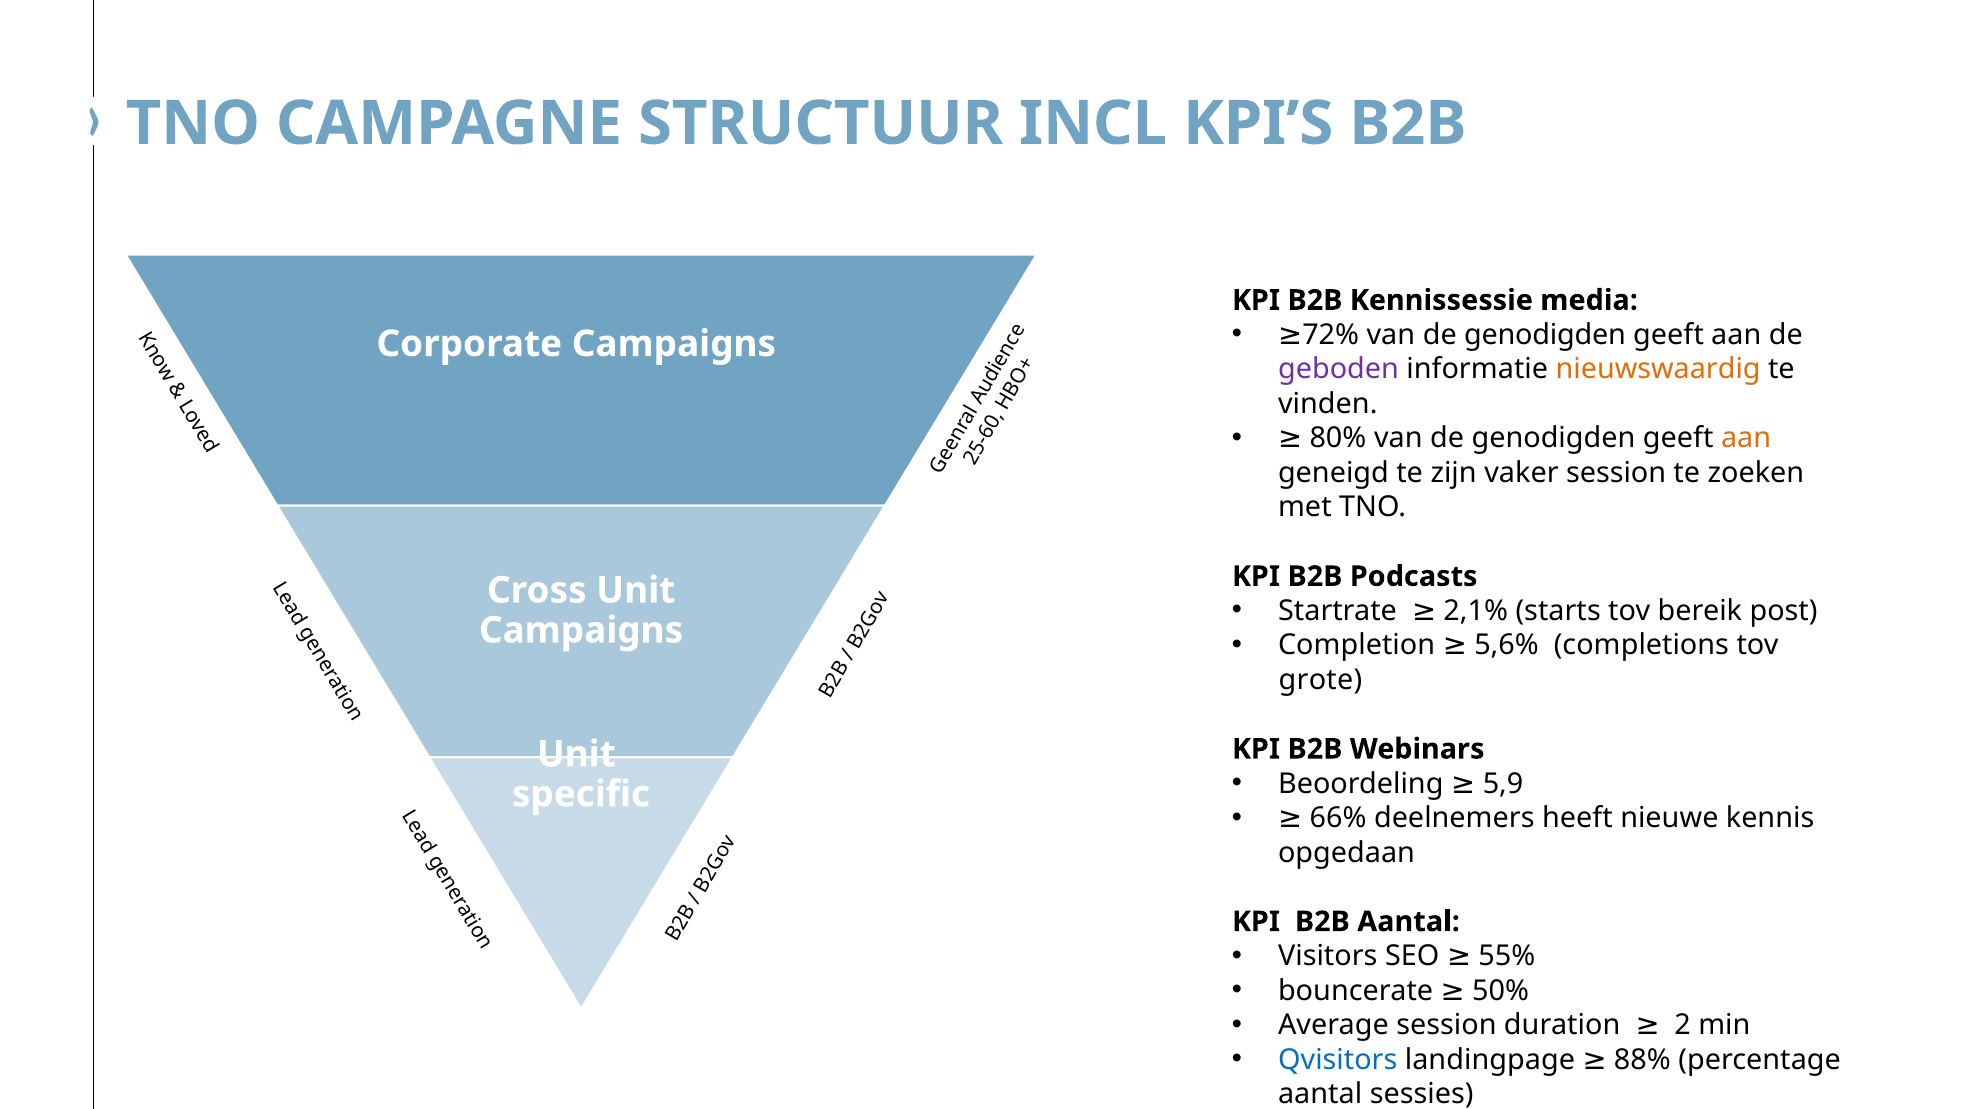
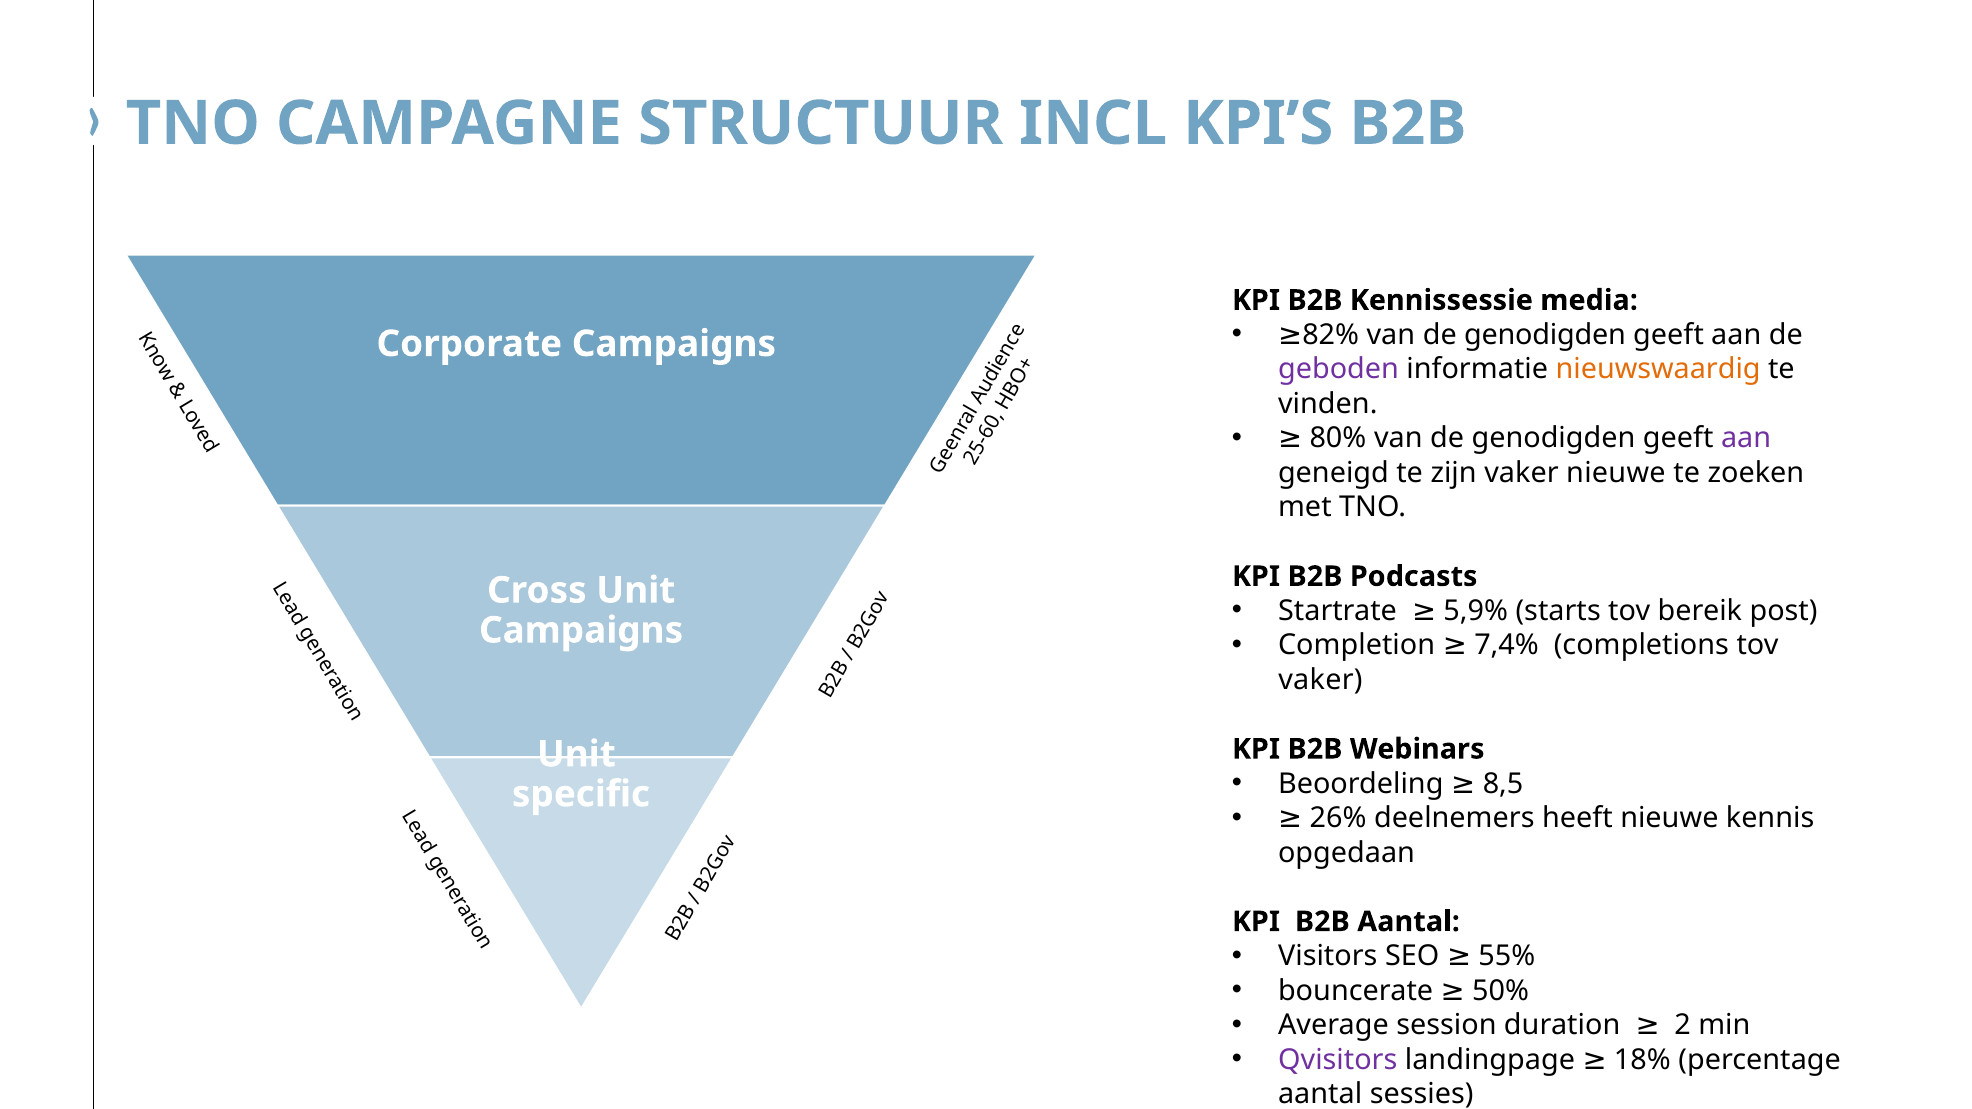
72%: 72% -> 82% (1331, 335)
aan colour: orange -> purple (1746, 438)
vaker session: session -> nieuwe (1616, 473)
2,1%: 2,1% -> 5,9% (1476, 611)
5,6%: 5,6% -> 7,4% (1507, 646)
grote: grote -> vaker (1320, 680)
5,9: 5,9 -> 8,5 (1503, 784)
66%: 66% -> 26% (1338, 818)
Qvisitors colour: blue -> purple (1338, 1060)
88%: 88% -> 18% (1642, 1060)
